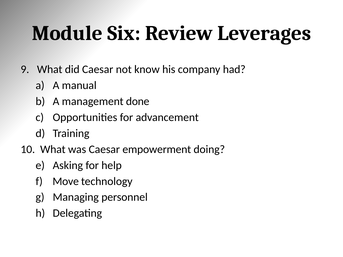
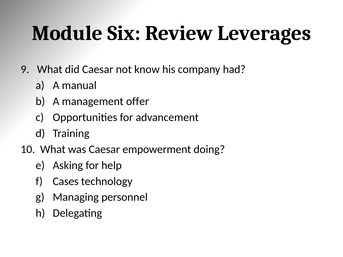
done: done -> offer (138, 101)
Move: Move -> Cases (66, 181)
